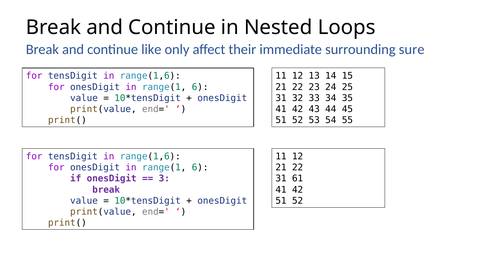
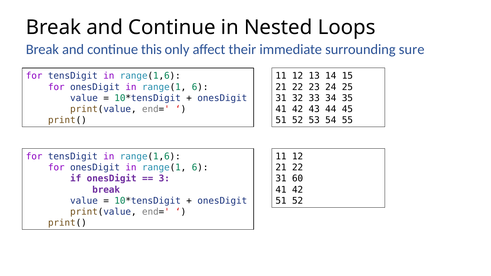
like: like -> this (151, 50)
61: 61 -> 60 (298, 179)
